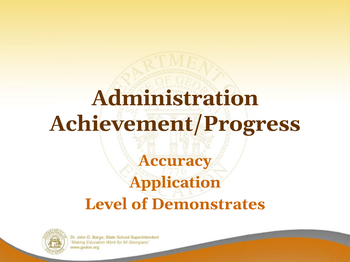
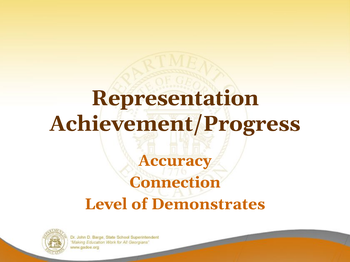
Administration: Administration -> Representation (175, 98)
Application: Application -> Connection (175, 183)
